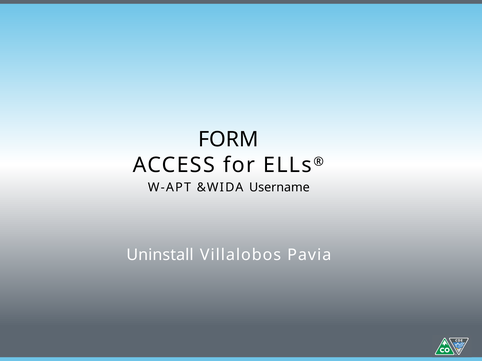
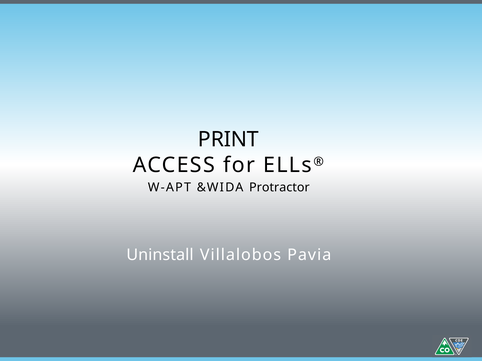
FORM: FORM -> PRINT (228, 140)
Username: Username -> Protractor (279, 188)
